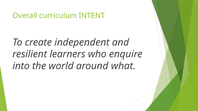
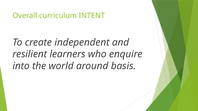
what: what -> basis (123, 66)
